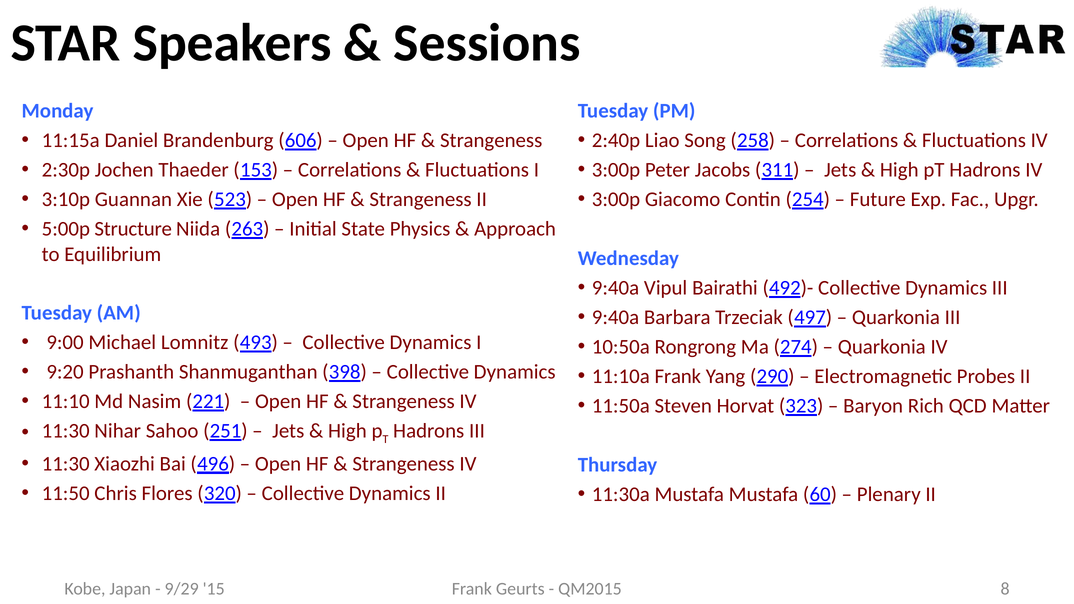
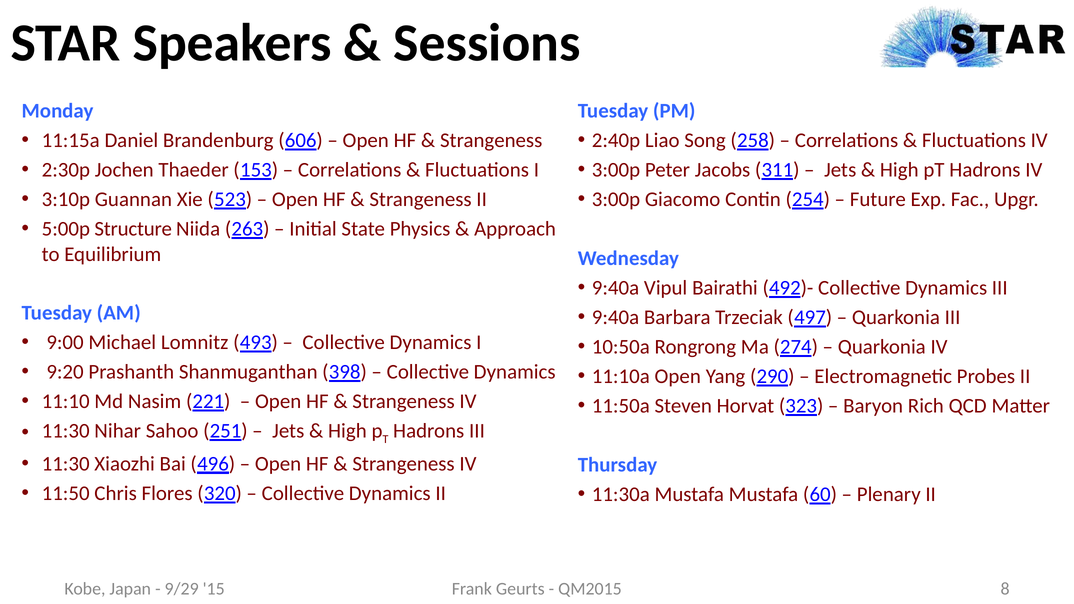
11:10a Frank: Frank -> Open (678, 377)
